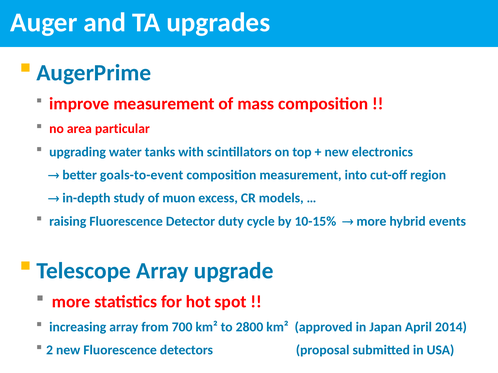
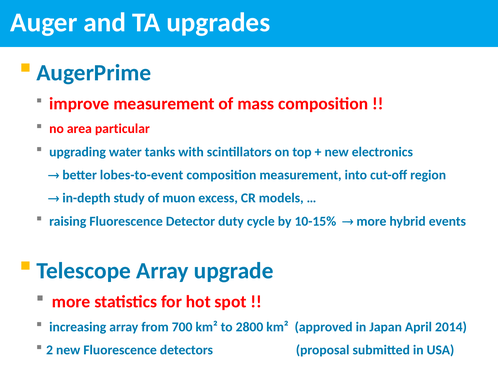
goals-to-event: goals-to-event -> lobes-to-event (142, 175)
